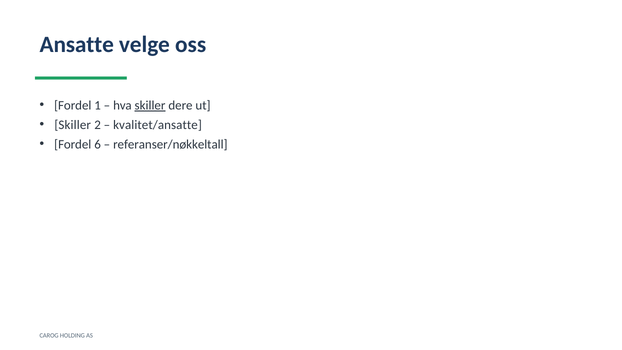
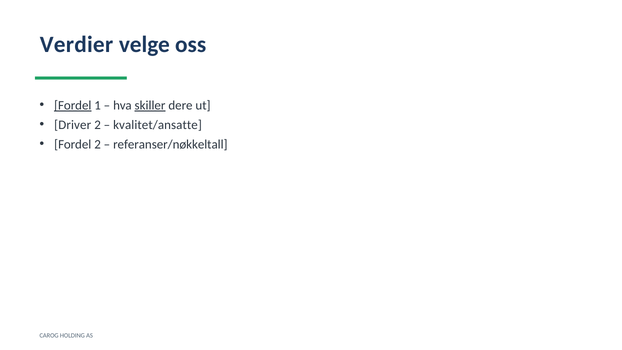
Ansatte: Ansatte -> Verdier (77, 44)
Fordel underline: none -> present (73, 105)
Skiller: Skiller -> Driver (73, 125)
Fordel 6: 6 -> 2 (98, 144)
